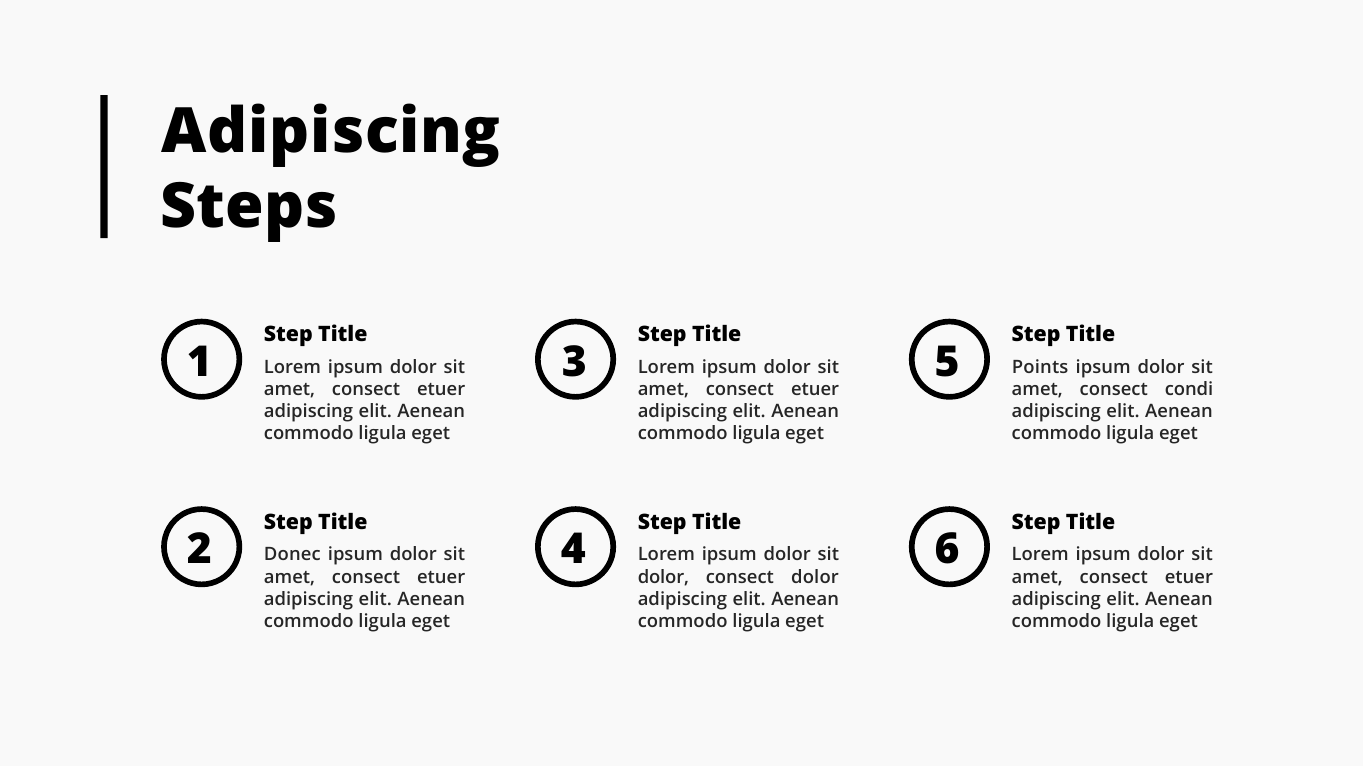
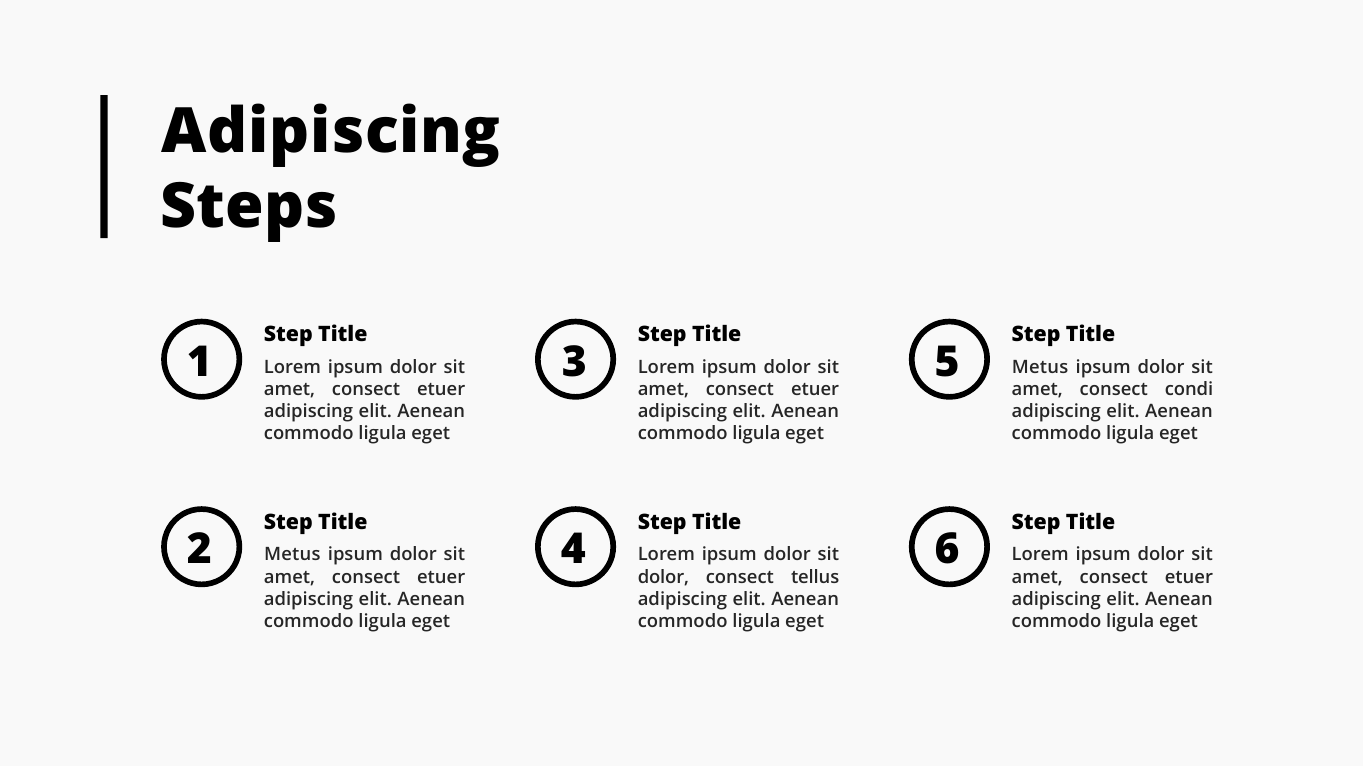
Points: Points -> Metus (1040, 368)
Donec: Donec -> Metus (292, 555)
consect dolor: dolor -> tellus (815, 578)
